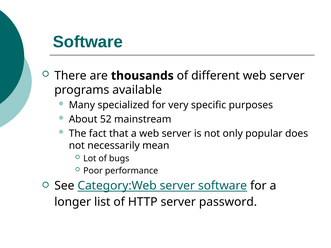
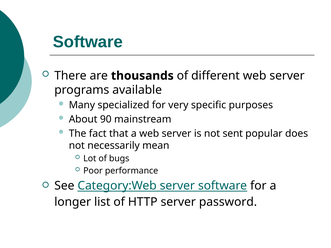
52: 52 -> 90 (106, 119)
only: only -> sent (233, 134)
